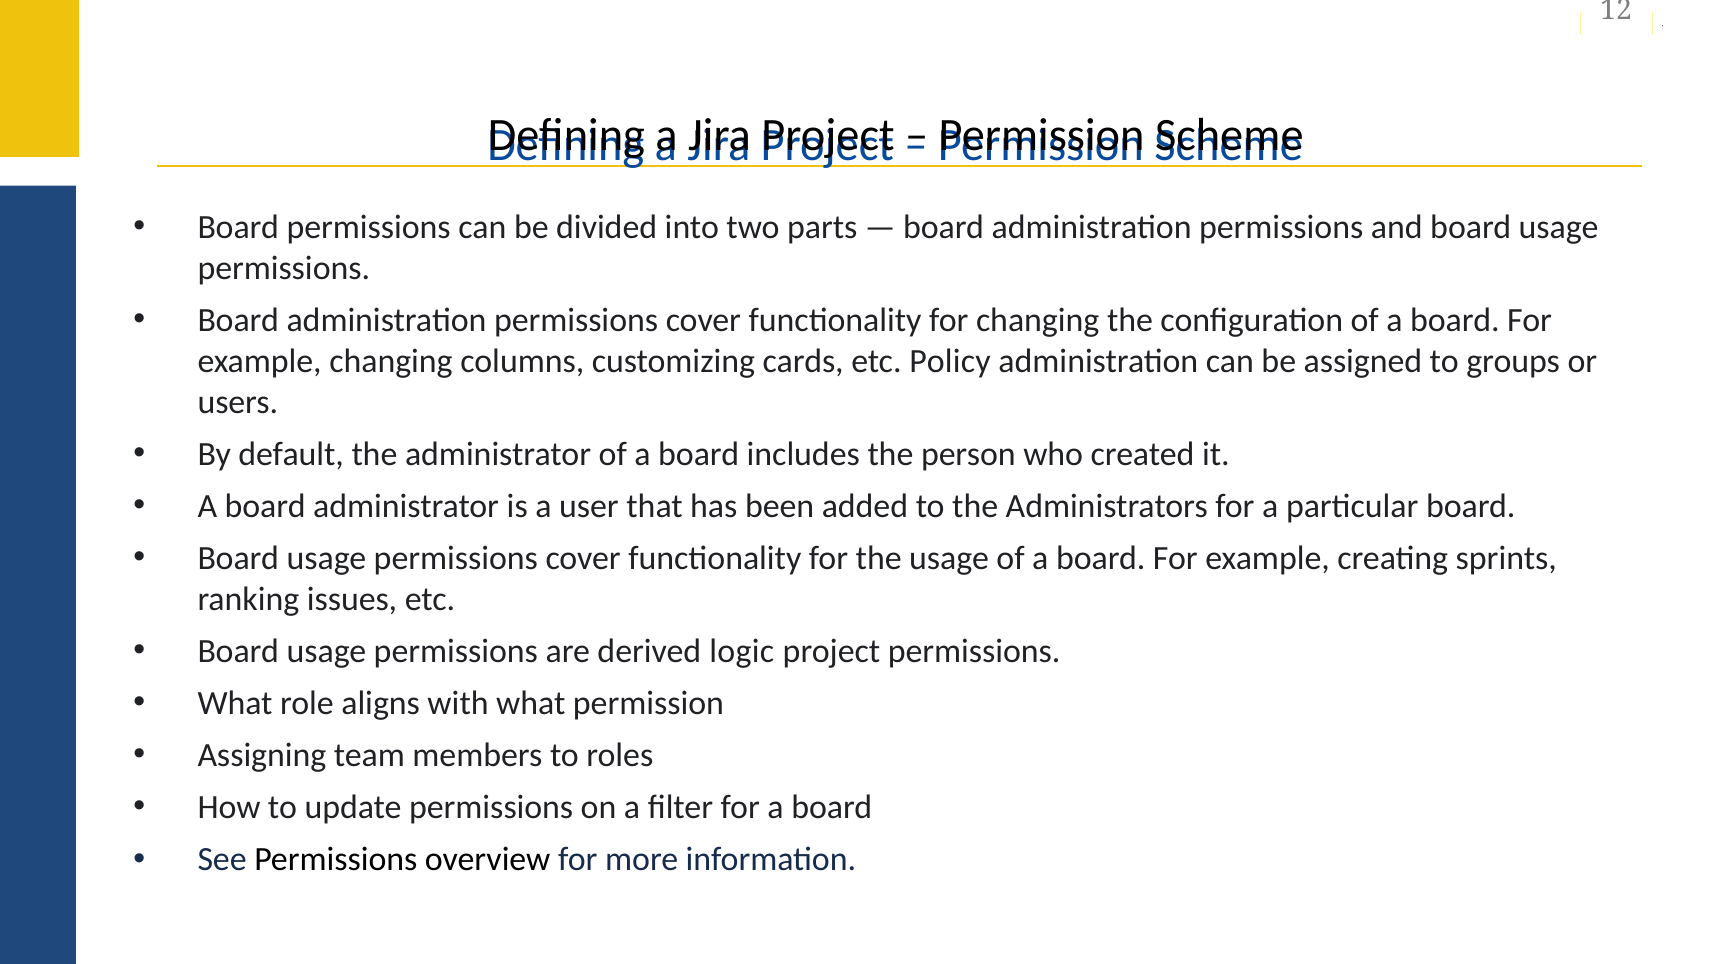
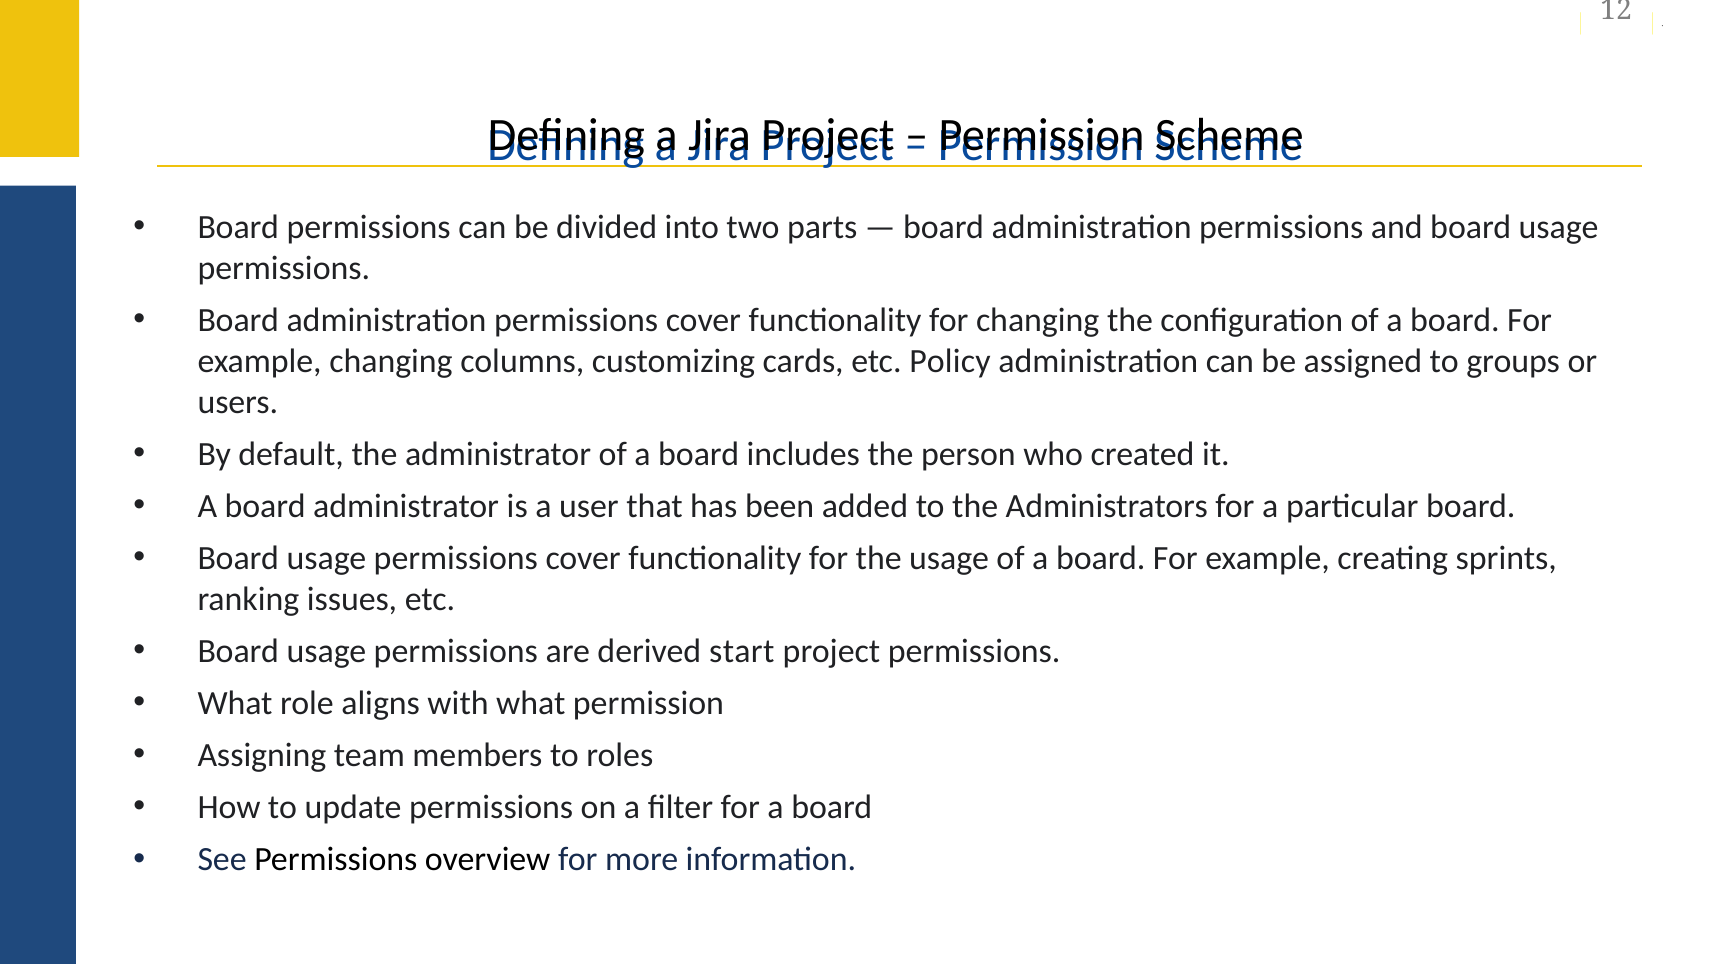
logic: logic -> start (742, 651)
